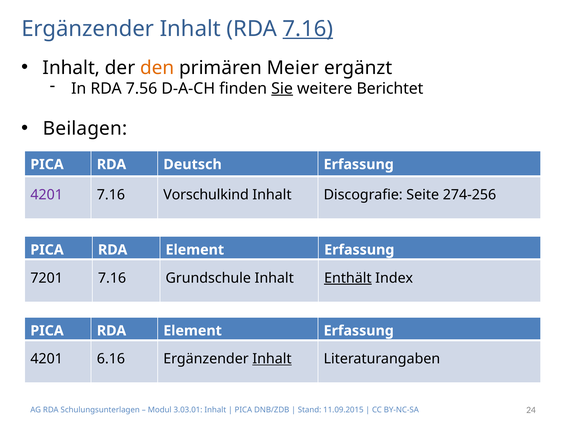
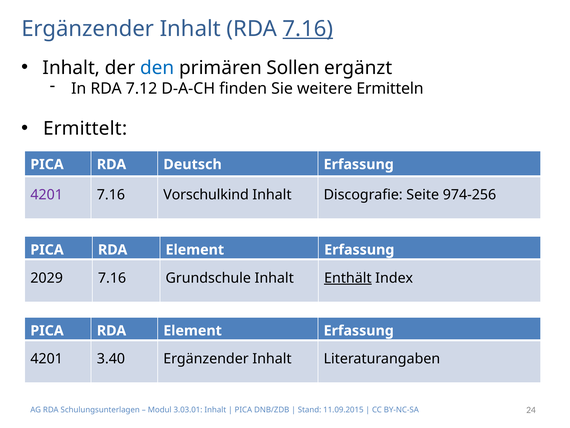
den colour: orange -> blue (157, 68)
Meier: Meier -> Sollen (293, 68)
7.56: 7.56 -> 7.12 (142, 88)
Sie underline: present -> none (282, 88)
Berichtet: Berichtet -> Ermitteln (390, 88)
Beilagen: Beilagen -> Ermittelt (85, 128)
274-256: 274-256 -> 974-256 (469, 195)
7201: 7201 -> 2029 (47, 278)
6.16: 6.16 -> 3.40 (111, 358)
Inhalt underline: present -> none (272, 358)
